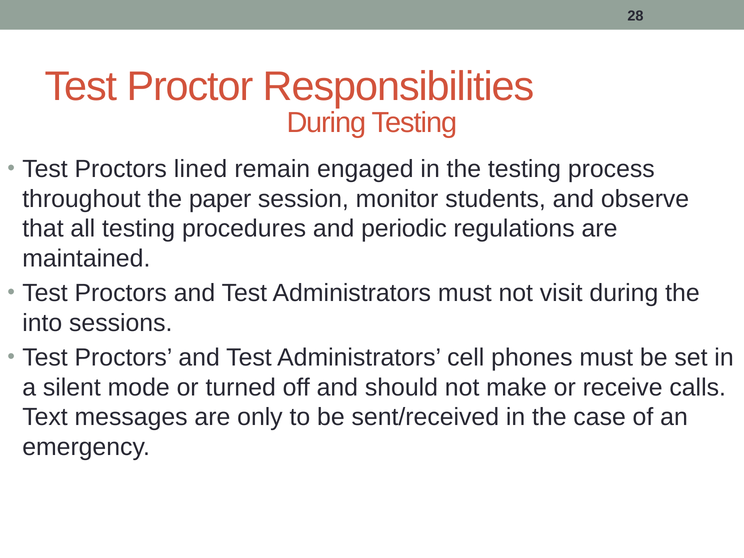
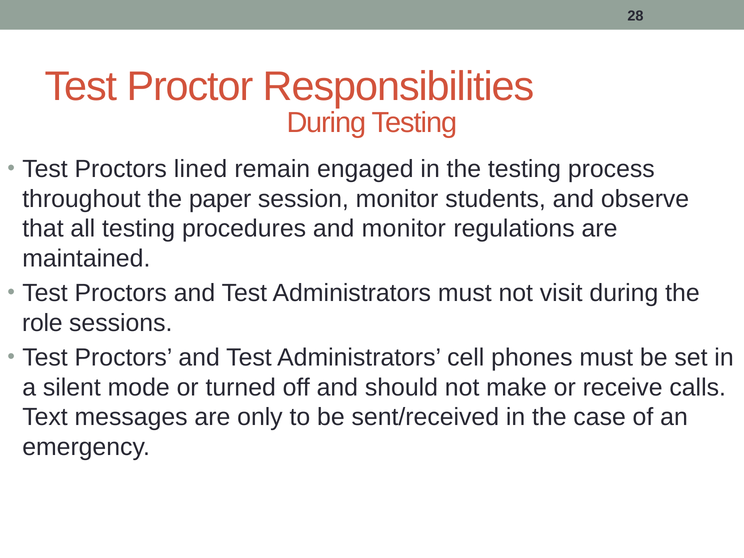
and periodic: periodic -> monitor (404, 229)
into: into -> role (42, 323)
